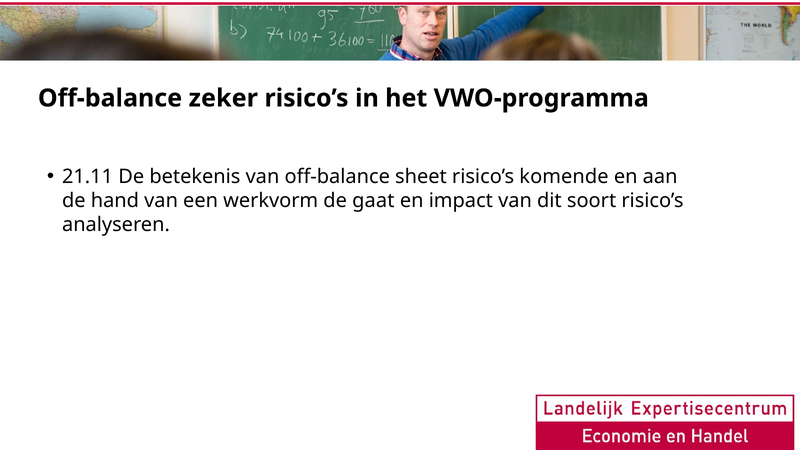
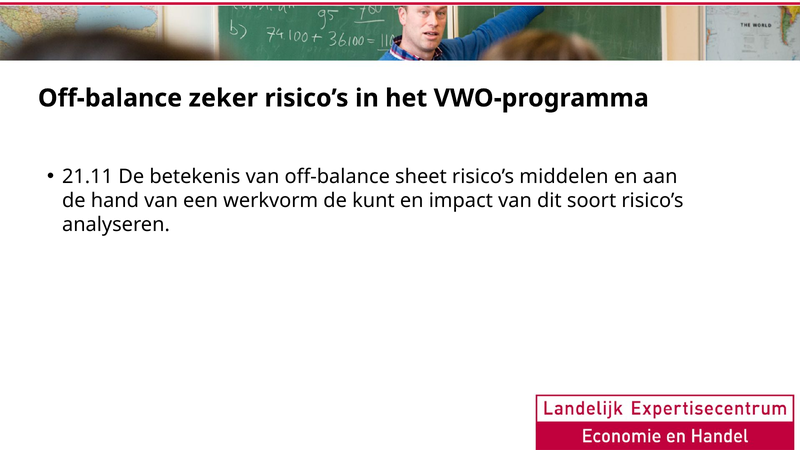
komende: komende -> middelen (564, 177)
gaat: gaat -> kunt (373, 201)
